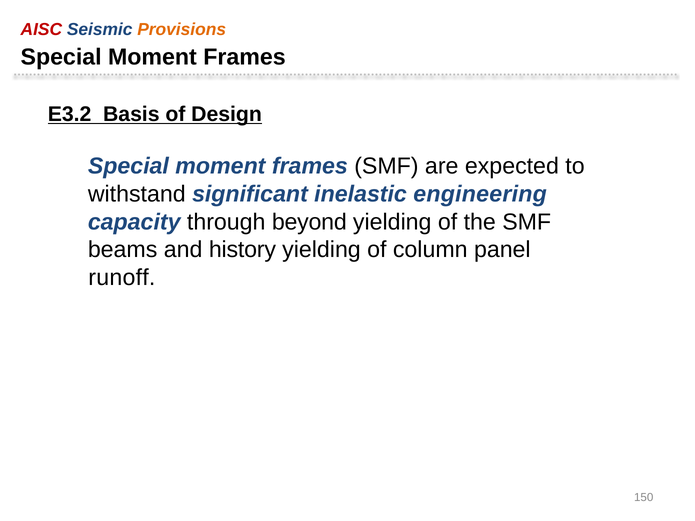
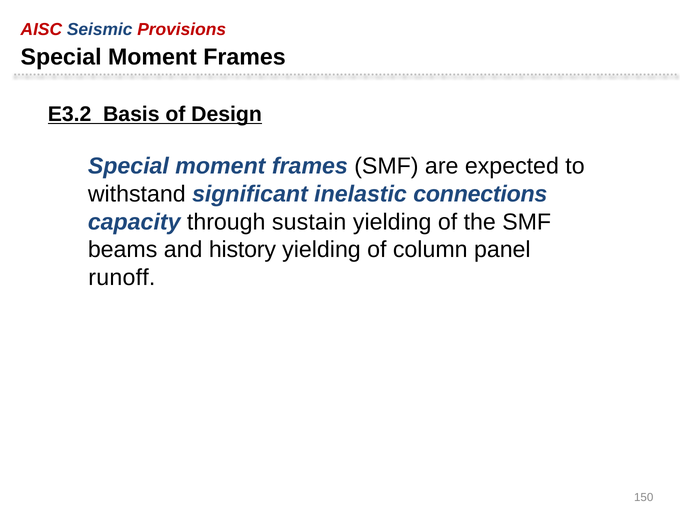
Provisions colour: orange -> red (182, 29)
engineering: engineering -> connections (480, 194)
beyond: beyond -> sustain (309, 222)
